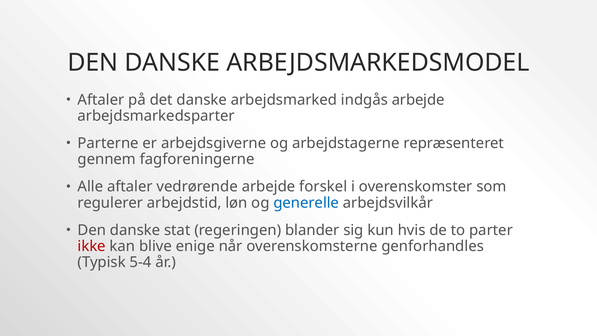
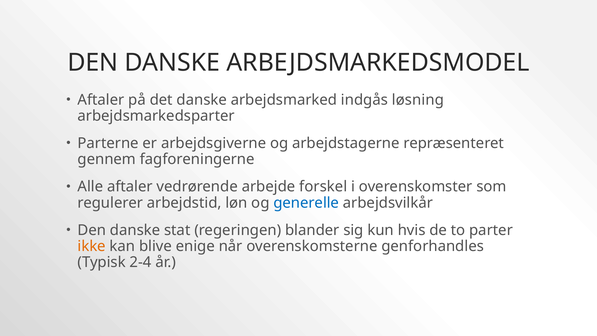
indgås arbejde: arbejde -> løsning (418, 100)
ikke colour: red -> orange (92, 246)
5-4: 5-4 -> 2-4 (141, 262)
